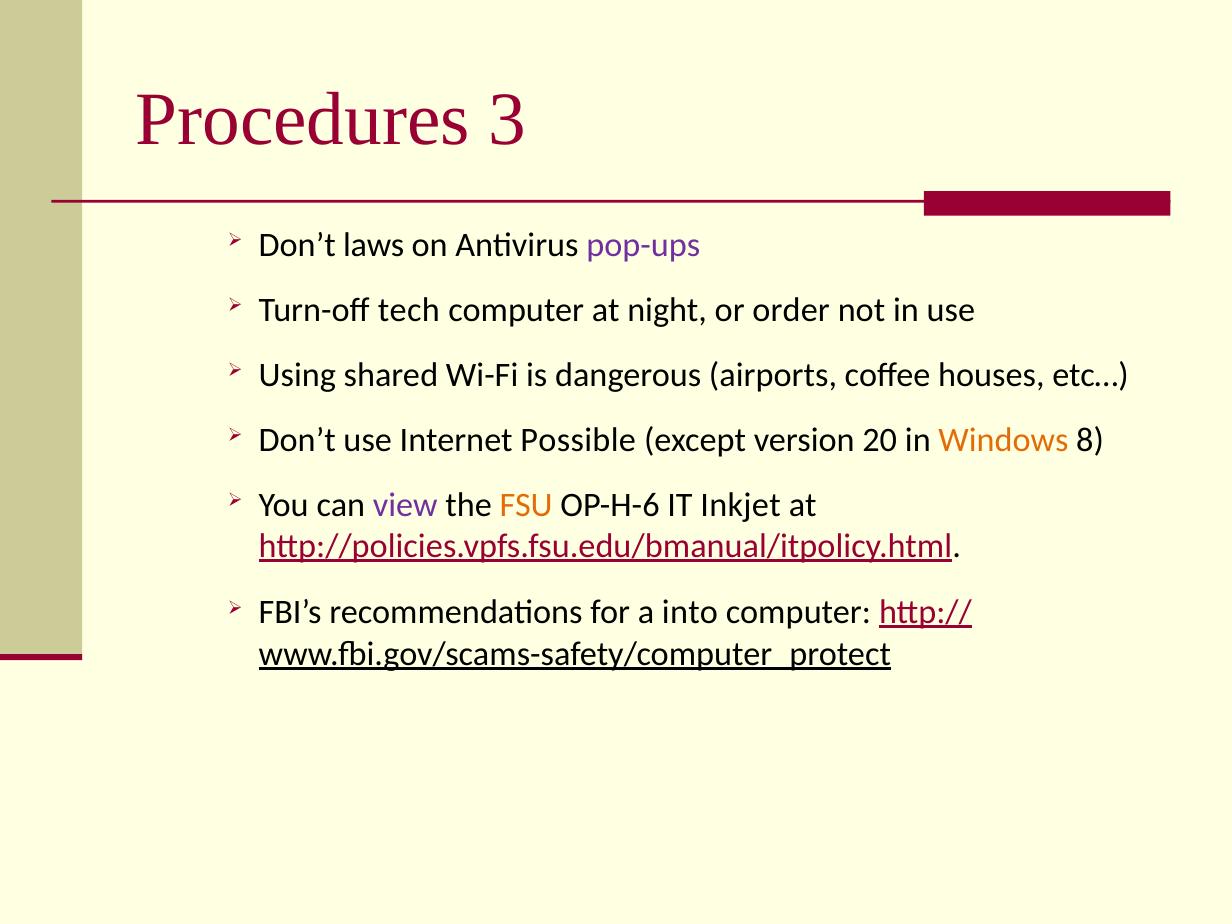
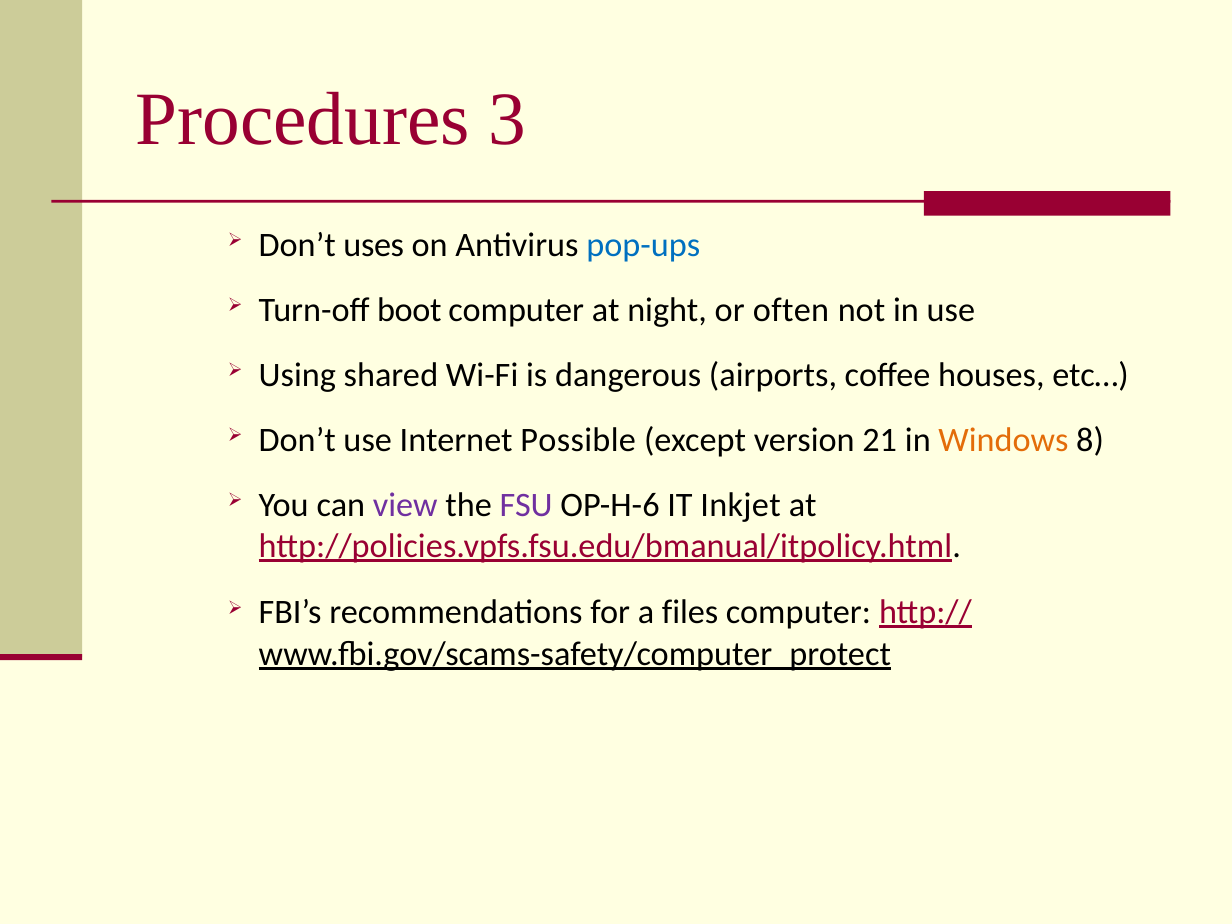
laws: laws -> uses (374, 245)
pop-ups colour: purple -> blue (643, 245)
tech: tech -> boot (409, 310)
order: order -> often (791, 310)
20: 20 -> 21 (880, 440)
FSU colour: orange -> purple (526, 505)
into: into -> files (690, 612)
